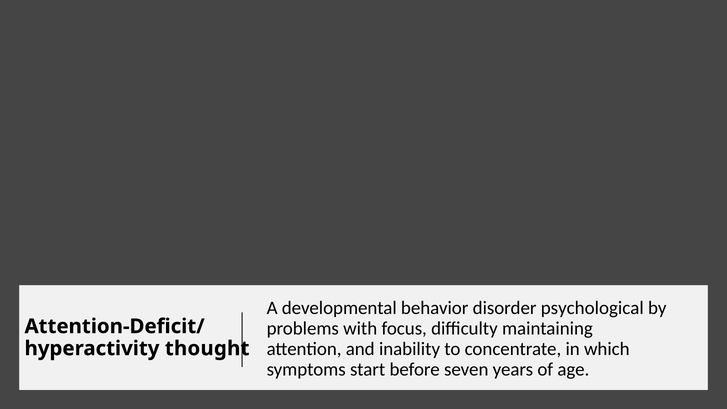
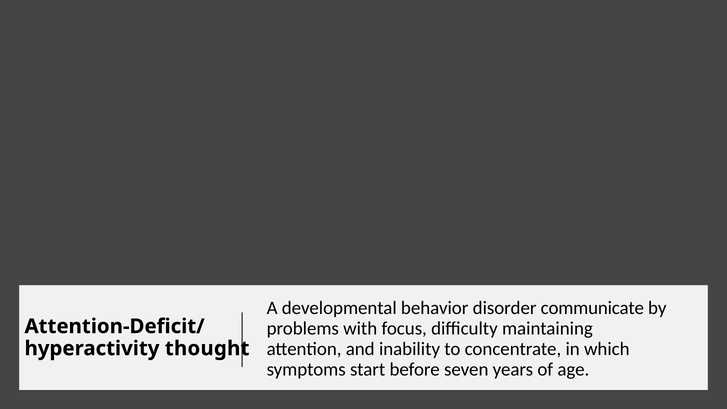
psychological: psychological -> communicate (592, 308)
